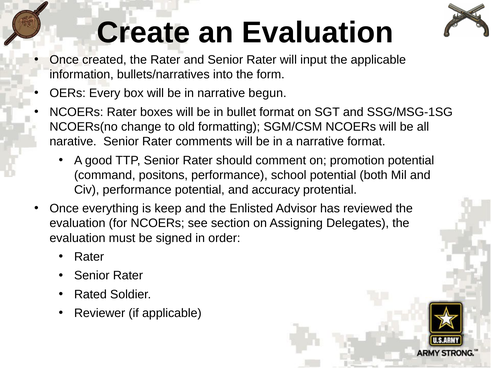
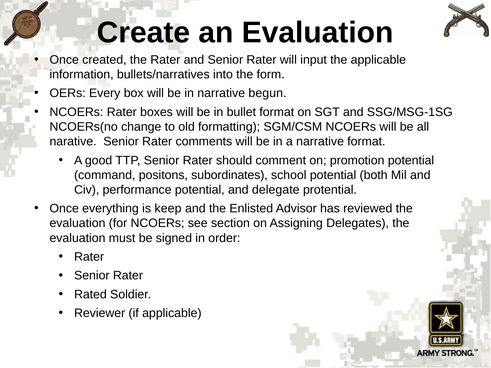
positons performance: performance -> subordinates (229, 175)
accuracy: accuracy -> delegate (276, 190)
